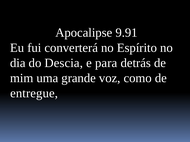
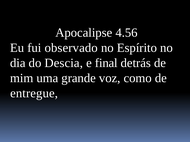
9.91: 9.91 -> 4.56 (127, 33)
converterá: converterá -> observado (71, 48)
para: para -> final (106, 63)
